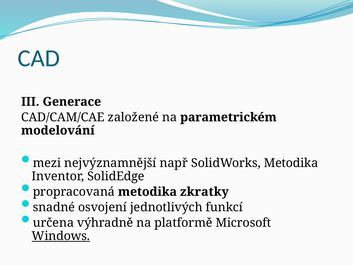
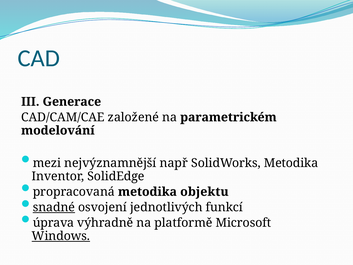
zkratky: zkratky -> objektu (204, 192)
snadné underline: none -> present (54, 207)
určena: určena -> úprava (53, 223)
